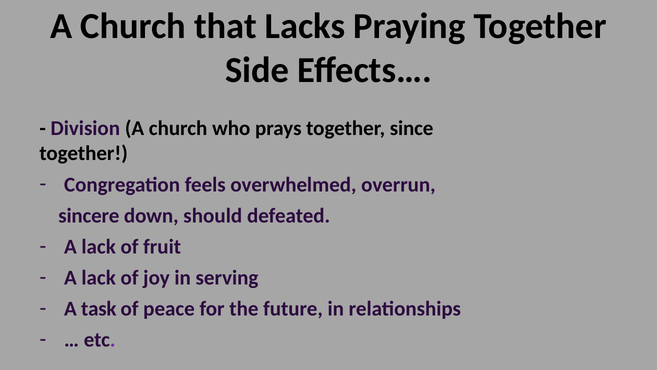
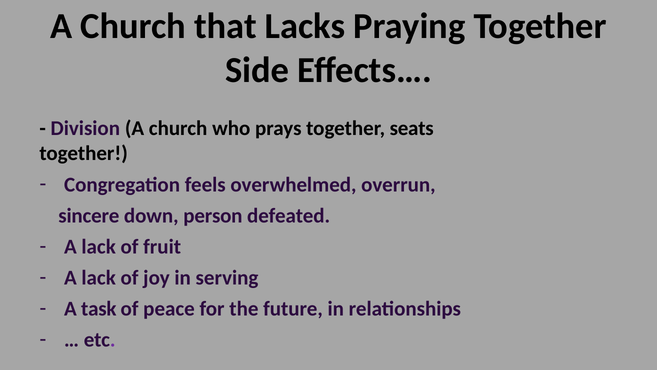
since: since -> seats (412, 128)
should: should -> person (213, 215)
